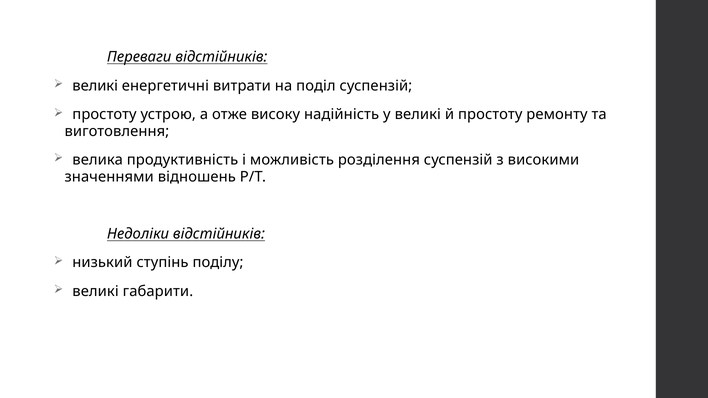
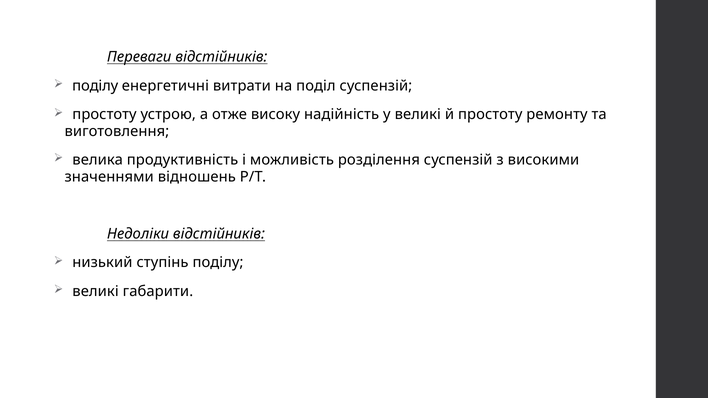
великі: великі -> поділу (95, 86)
